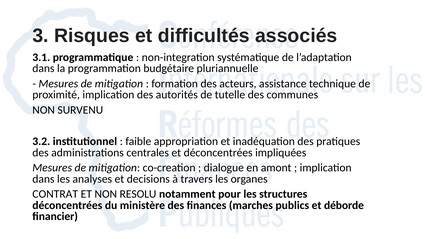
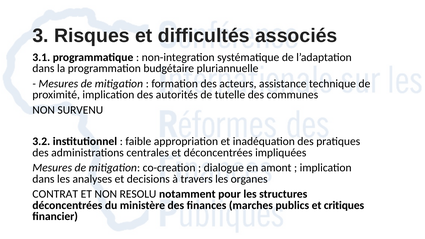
déborde: déborde -> critiques (344, 205)
